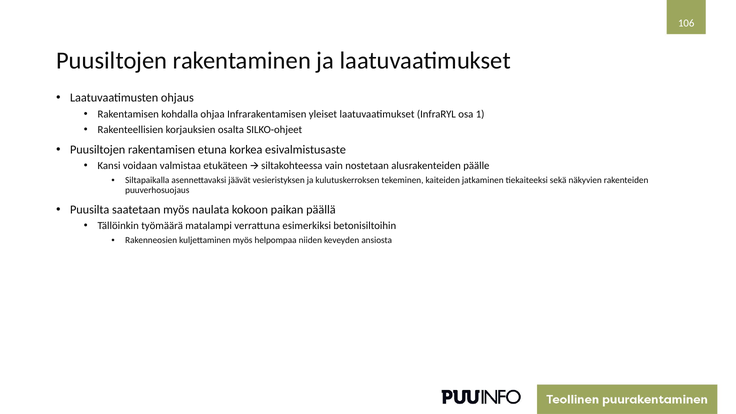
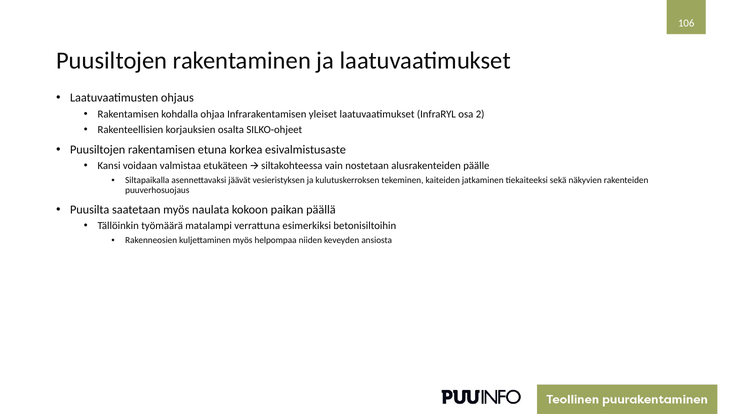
1: 1 -> 2 (480, 114)
